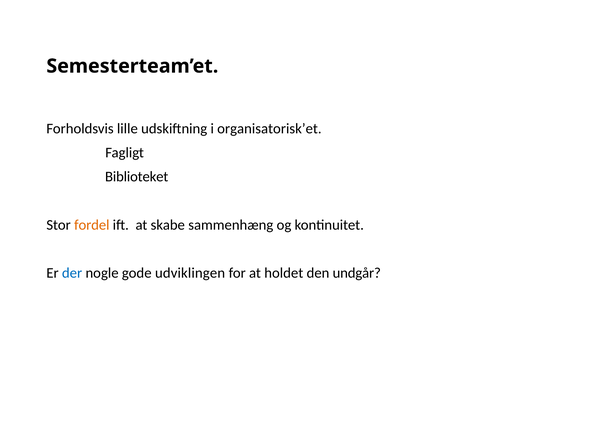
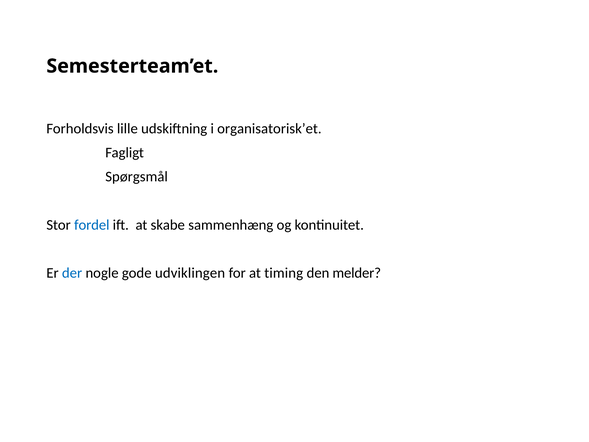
Biblioteket: Biblioteket -> Spørgsmål (137, 177)
fordel colour: orange -> blue (92, 225)
holdet: holdet -> timing (284, 273)
undgår: undgår -> melder (357, 273)
